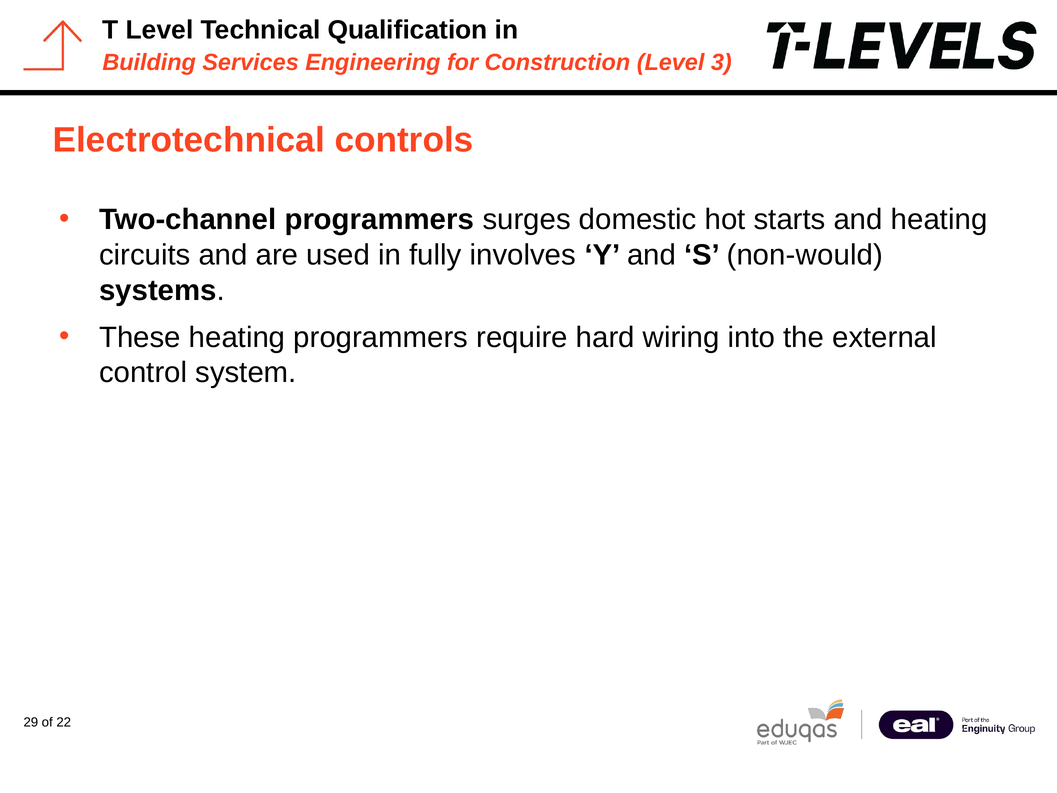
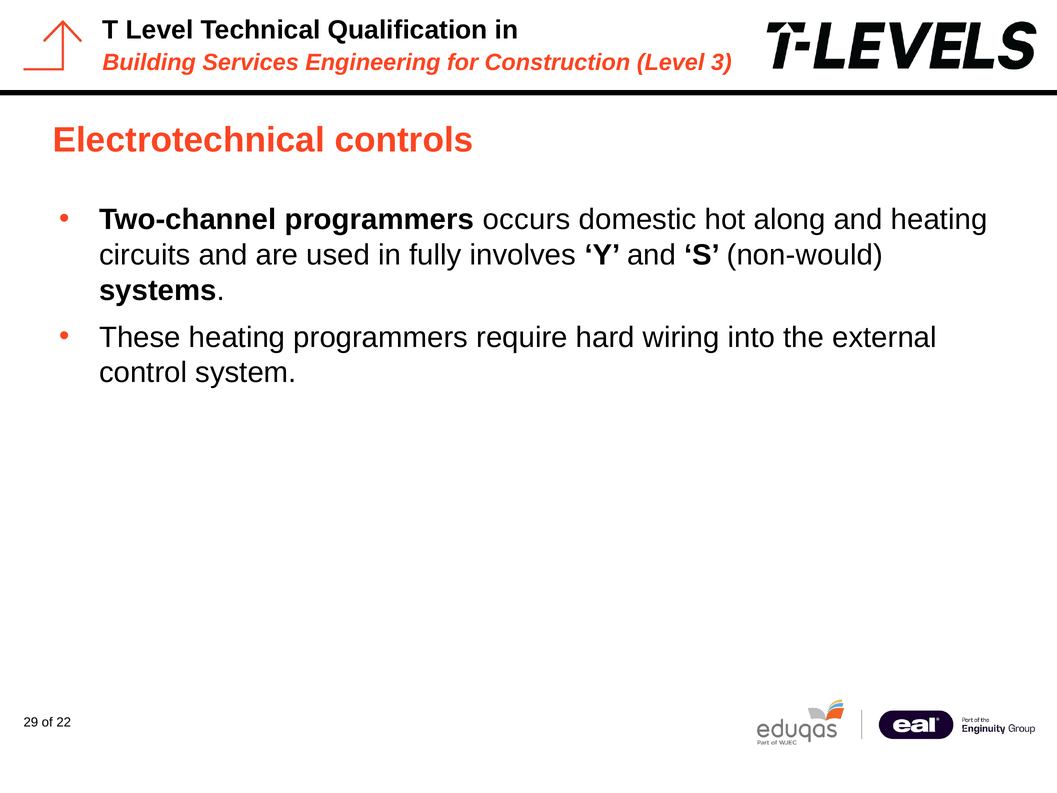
surges: surges -> occurs (527, 220)
starts: starts -> along (790, 220)
